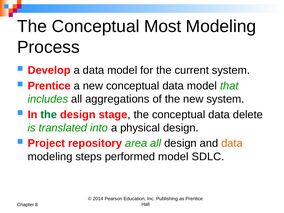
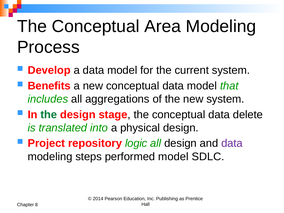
Most: Most -> Area (163, 26)
Prentice: Prentice -> Benefits (49, 86)
area: area -> logic (136, 143)
data colour: orange -> purple (232, 143)
